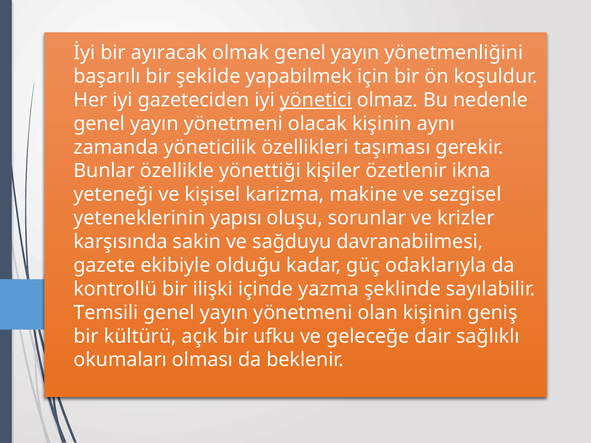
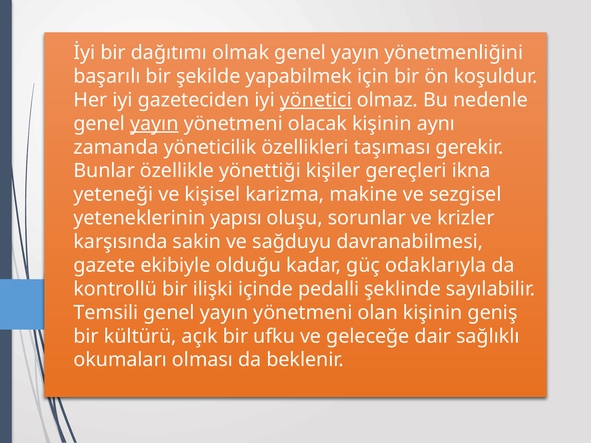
ayıracak: ayıracak -> dağıtımı (169, 53)
yayın underline: none -> present (154, 124)
özetlenir: özetlenir -> gereçleri (406, 171)
yazma: yazma -> pedalli (329, 289)
